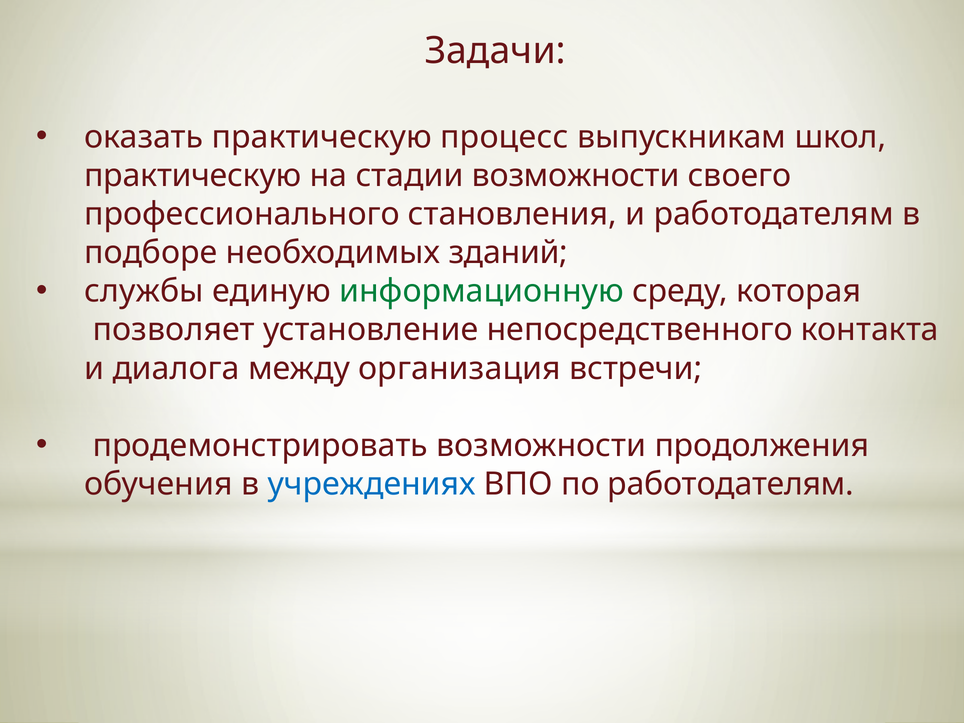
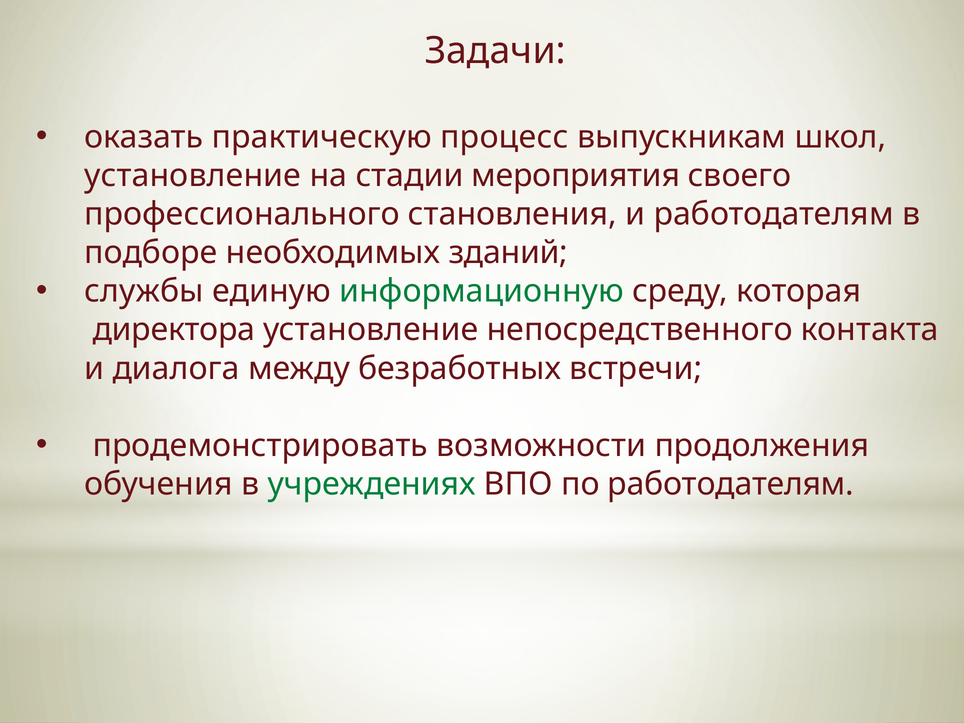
практическую: практическую -> установление (193, 176)
стадии возможности: возможности -> мероприятия (576, 176)
позволяет: позволяет -> директора (174, 330)
организация: организация -> безработных (460, 368)
учреждениях colour: blue -> green (372, 484)
